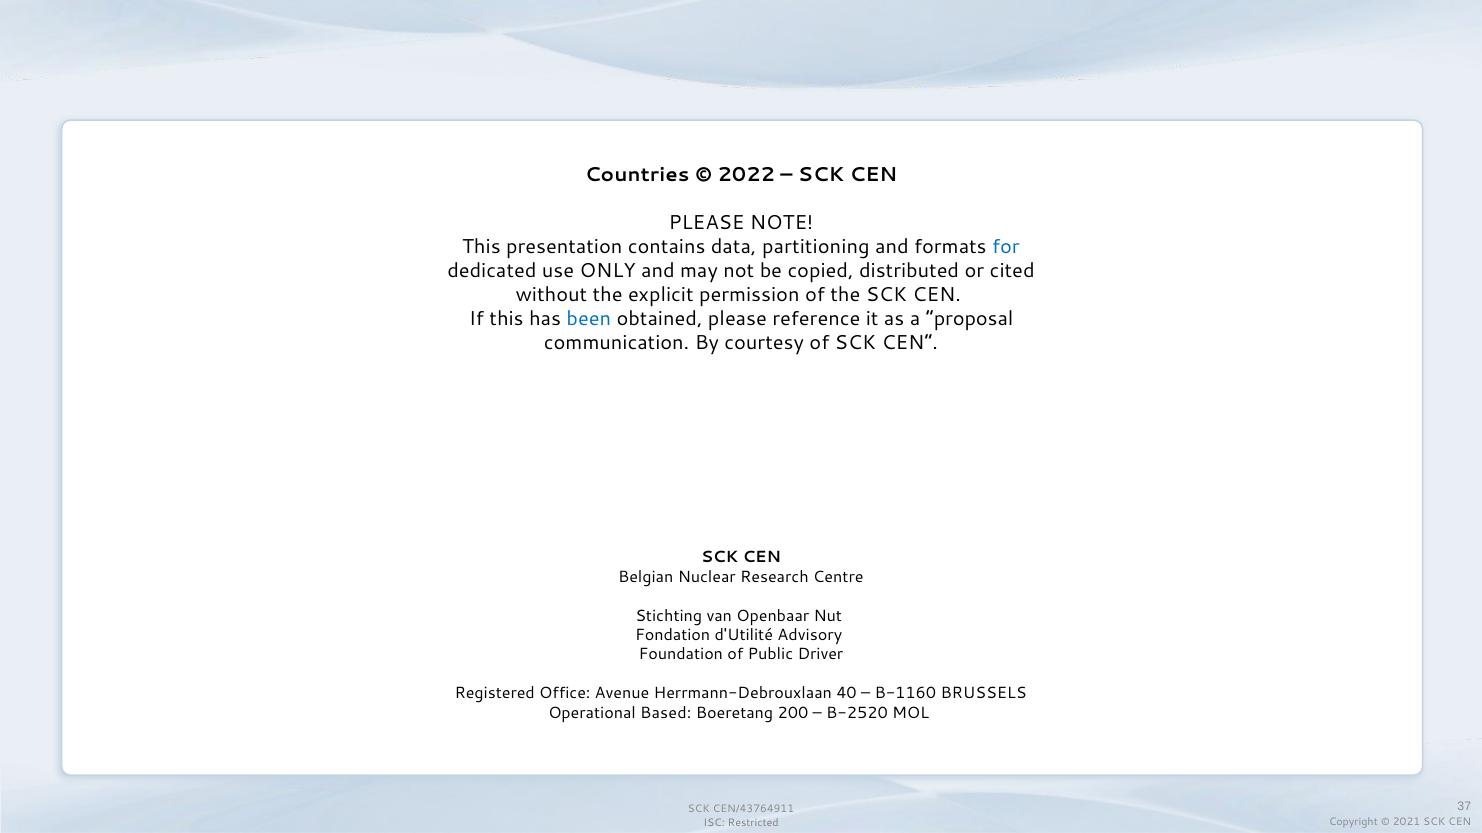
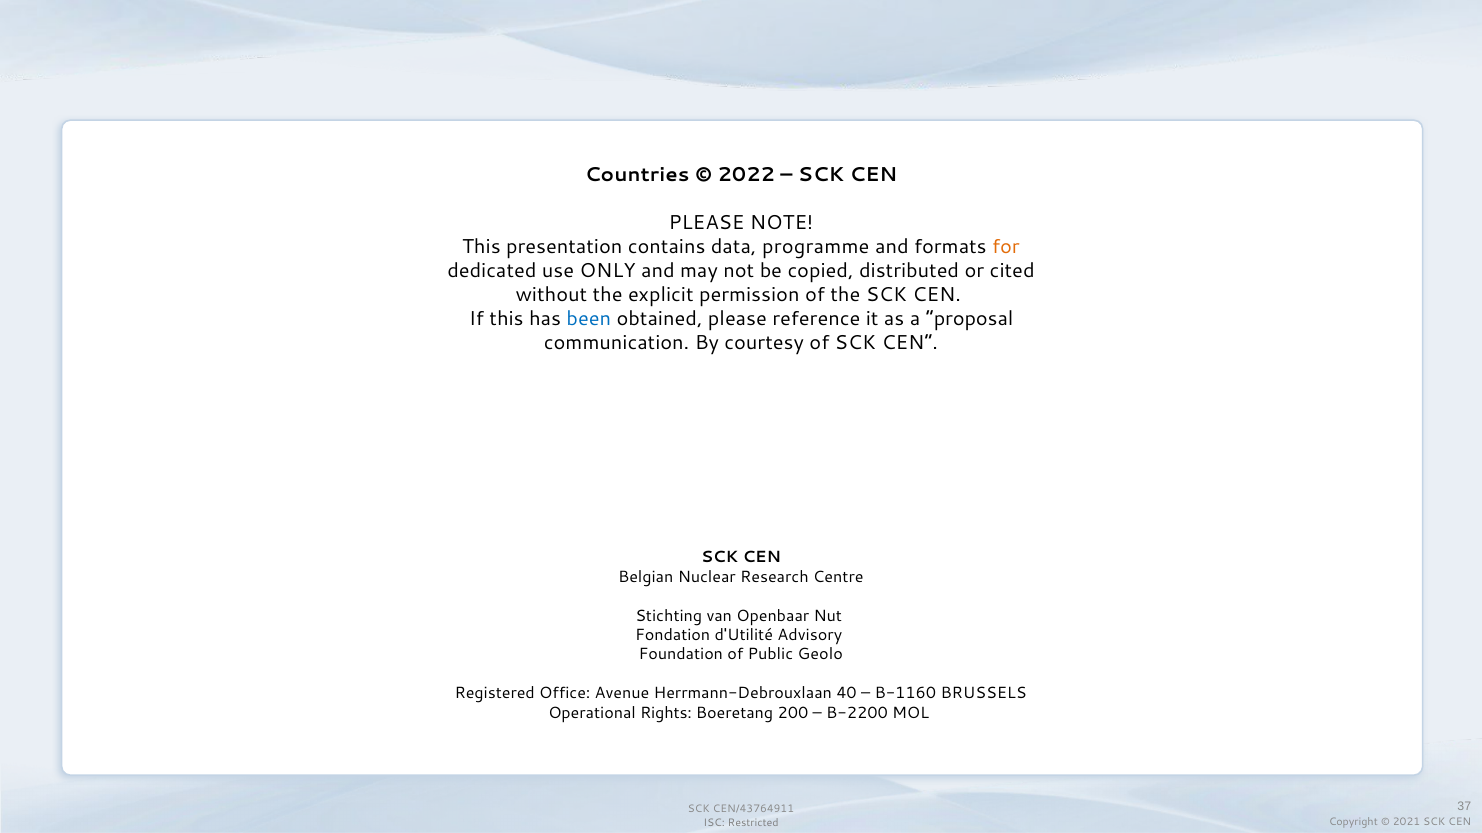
partitioning: partitioning -> programme (816, 247)
for colour: blue -> orange (1006, 247)
Driver: Driver -> Geolo (820, 655)
Based: Based -> Rights (666, 713)
B-2520: B-2520 -> B-2200 (857, 713)
